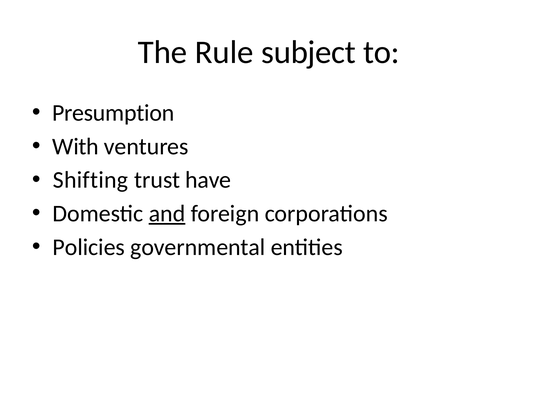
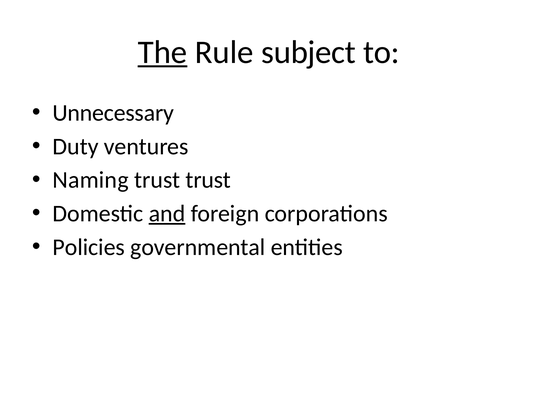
The underline: none -> present (162, 52)
Presumption: Presumption -> Unnecessary (113, 113)
With: With -> Duty (75, 146)
Shifting: Shifting -> Naming (91, 180)
trust have: have -> trust (208, 180)
